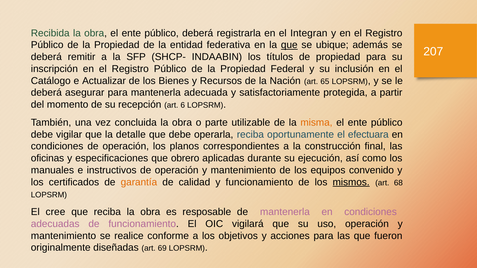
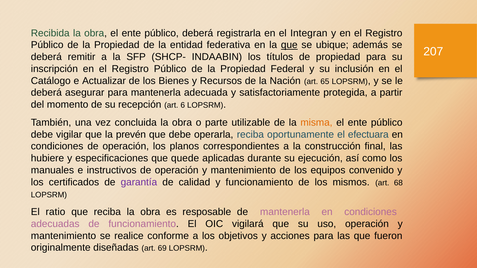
detalle: detalle -> prevén (131, 135)
oficinas: oficinas -> hubiere (47, 158)
obrero: obrero -> quede (185, 158)
garantía colour: orange -> purple (139, 182)
mismos underline: present -> none (351, 182)
cree: cree -> ratio (55, 212)
